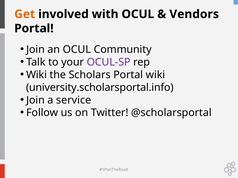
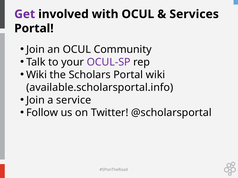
Get colour: orange -> purple (25, 14)
Vendors: Vendors -> Services (194, 14)
university.scholarsportal.info: university.scholarsportal.info -> available.scholarsportal.info (100, 88)
